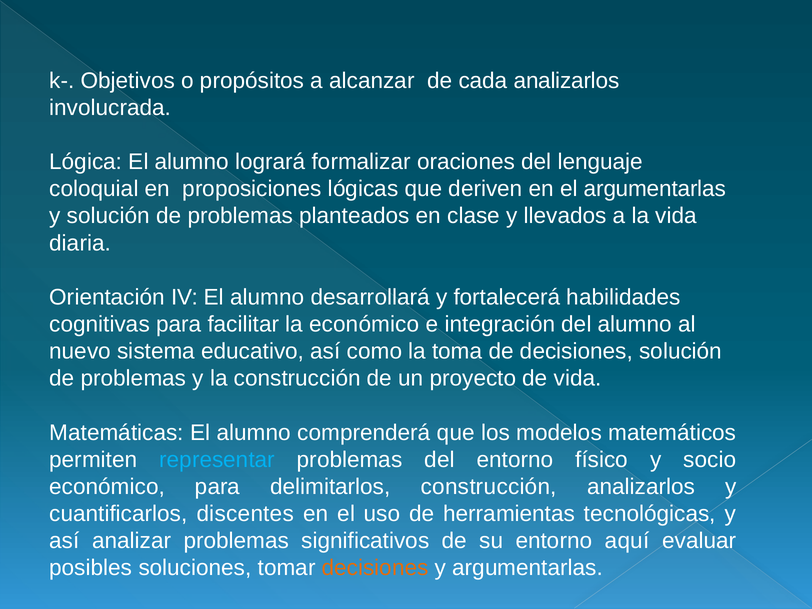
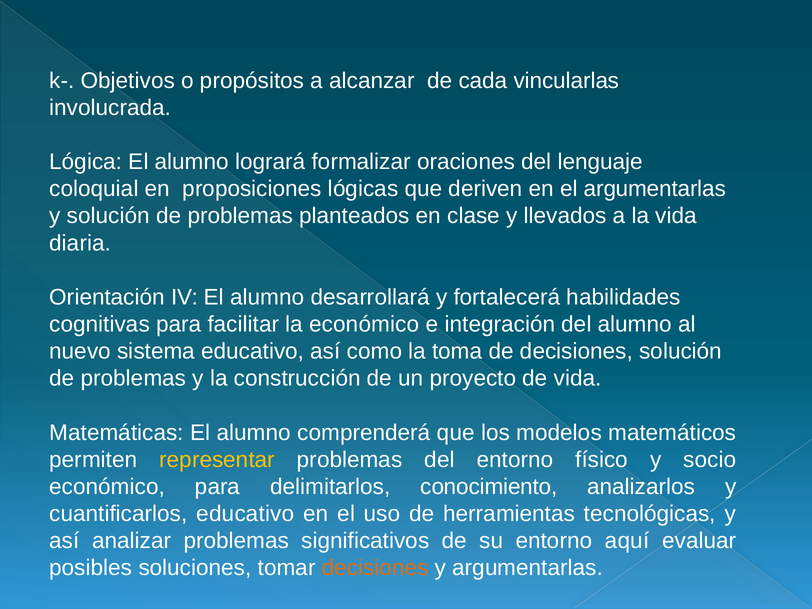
cada analizarlos: analizarlos -> vincularlas (566, 81)
representar colour: light blue -> yellow (217, 460)
delimitarlos construcción: construcción -> conocimiento (489, 487)
cuantificarlos discentes: discentes -> educativo (245, 514)
